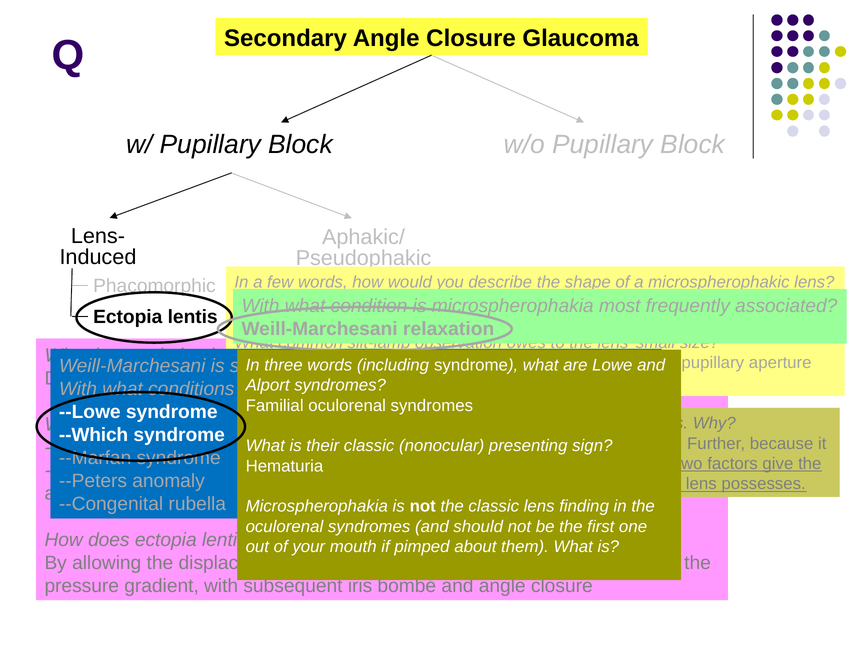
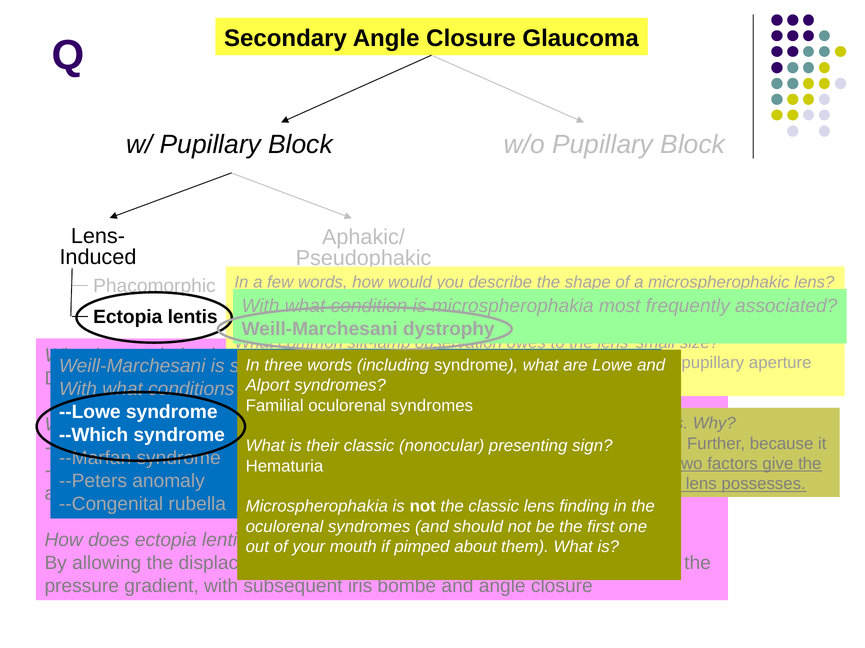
relaxation: relaxation -> dystrophy (449, 329)
